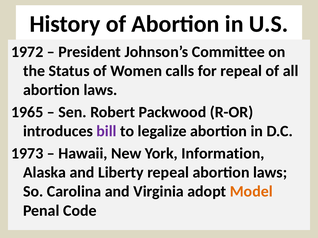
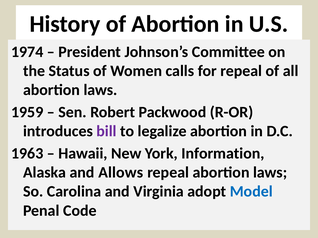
1972: 1972 -> 1974 (27, 52)
1965: 1965 -> 1959 (27, 112)
1973: 1973 -> 1963 (27, 154)
Liberty: Liberty -> Allows (121, 173)
Model colour: orange -> blue (251, 192)
